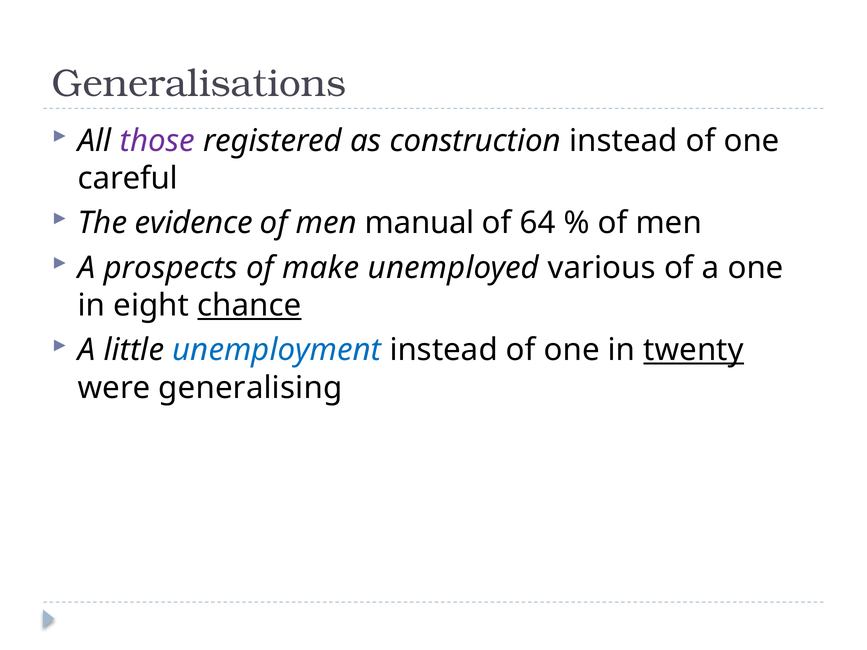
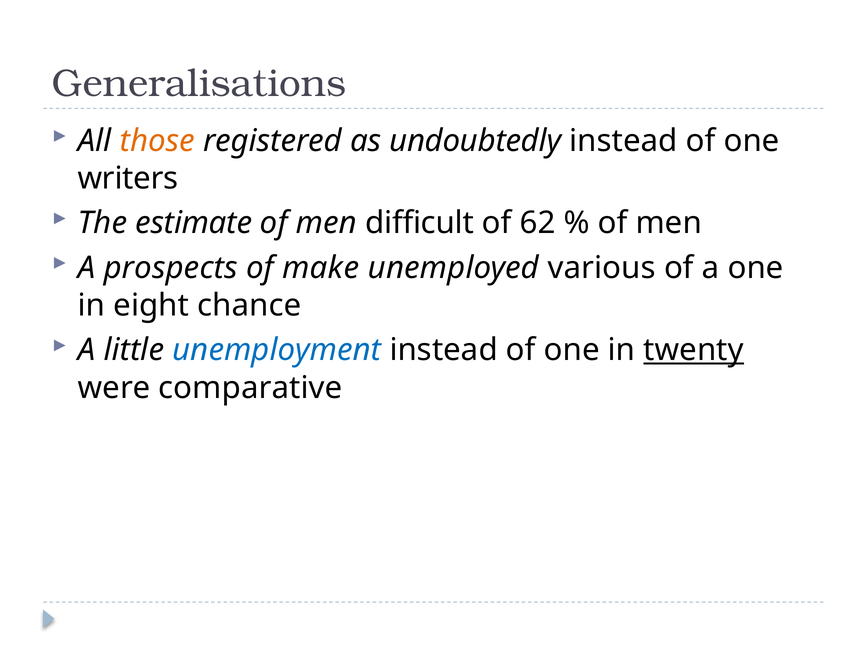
those colour: purple -> orange (157, 141)
construction: construction -> undoubtedly (475, 141)
careful: careful -> writers (128, 178)
evidence: evidence -> estimate (194, 223)
manual: manual -> difficult (420, 223)
64: 64 -> 62 (538, 223)
chance underline: present -> none (249, 306)
generalising: generalising -> comparative (250, 388)
